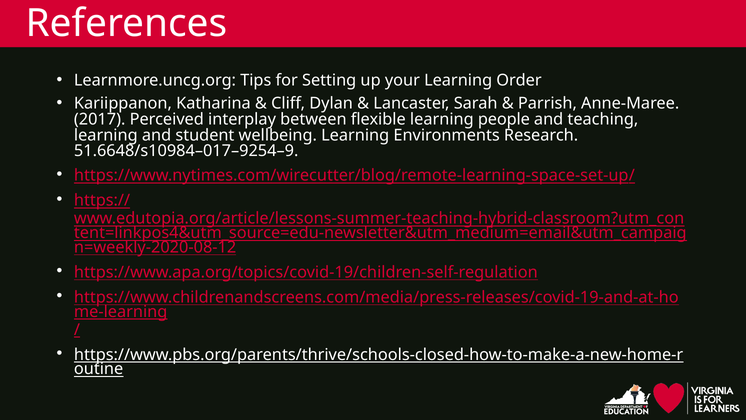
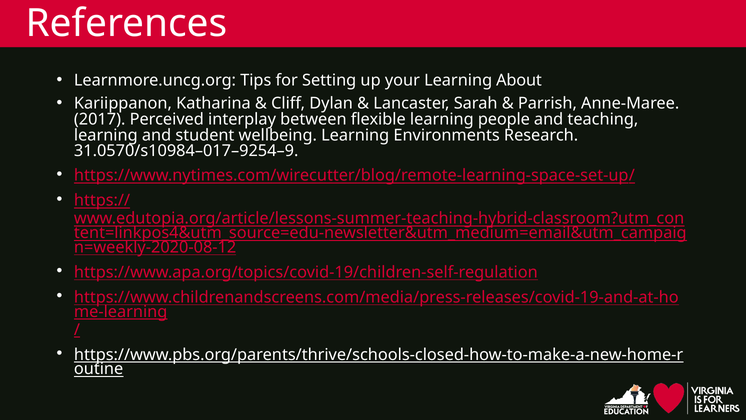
Order: Order -> About (519, 80)
51.6648/s10984–017–9254–9: 51.6648/s10984–017–9254–9 -> 31.0570/s10984–017–9254–9 (186, 151)
